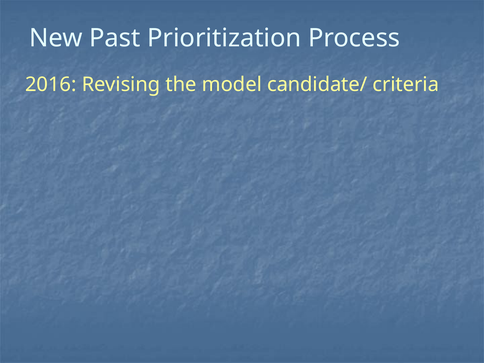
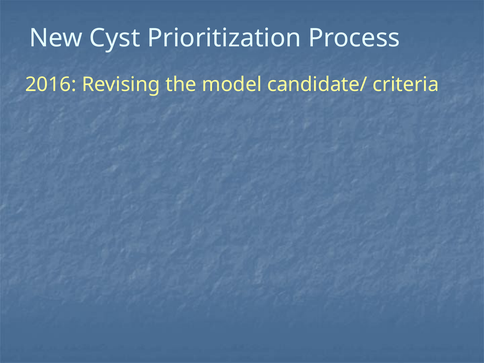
Past: Past -> Cyst (115, 38)
